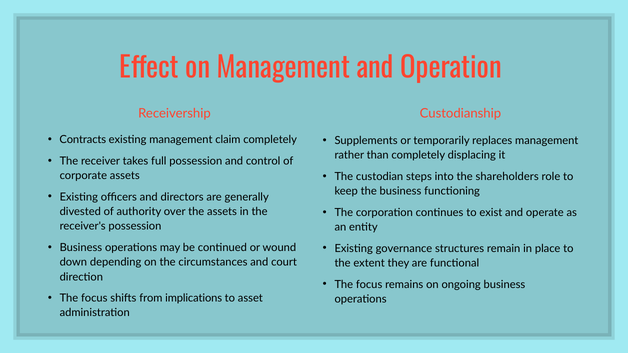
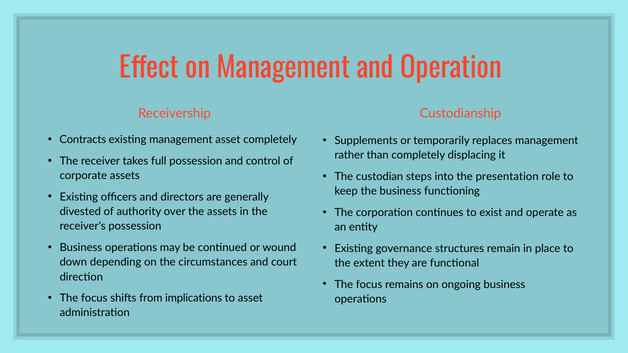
management claim: claim -> asset (228, 140)
shareholders: shareholders -> presentation (507, 177)
